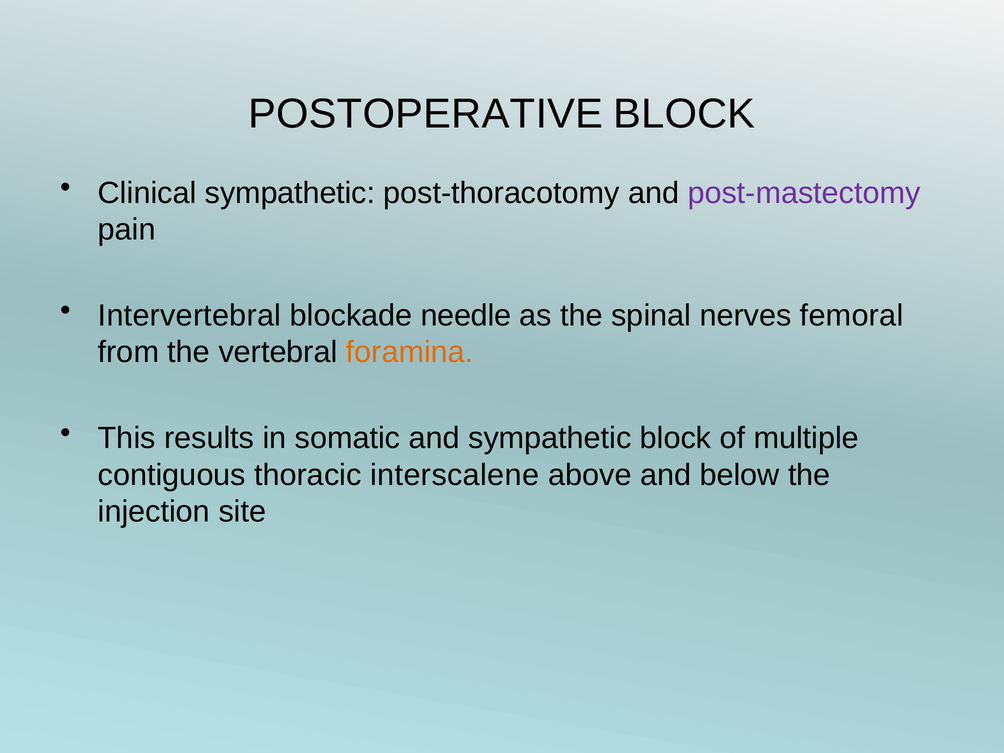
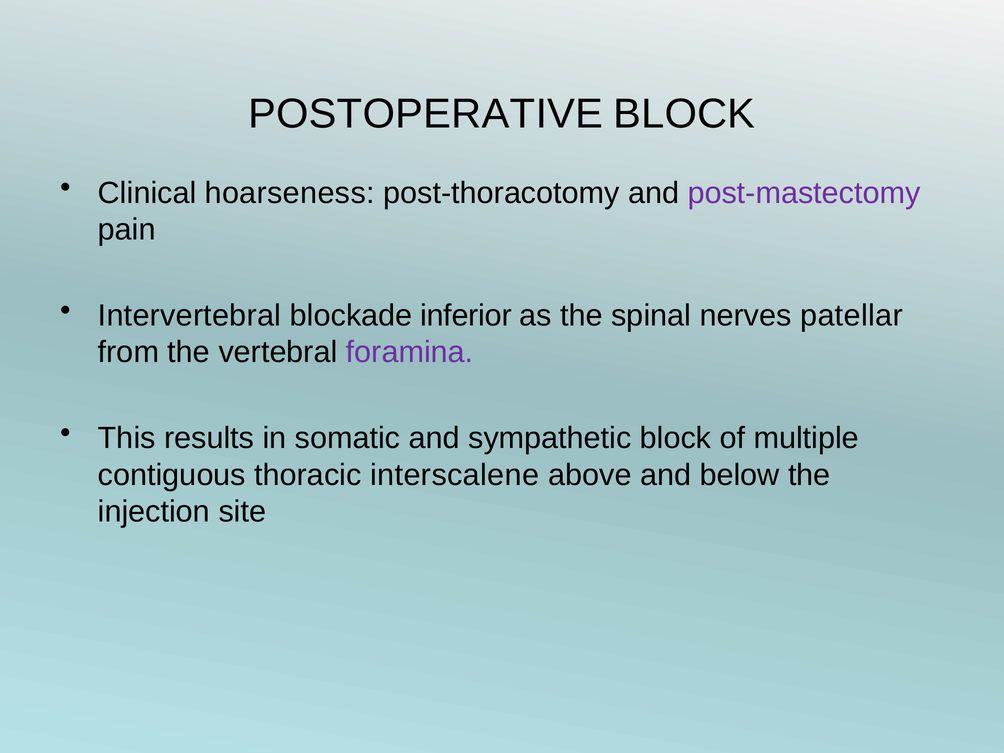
Clinical sympathetic: sympathetic -> hoarseness (290, 193)
needle: needle -> inferior (466, 316)
femoral: femoral -> patellar (852, 316)
foramina colour: orange -> purple (410, 352)
